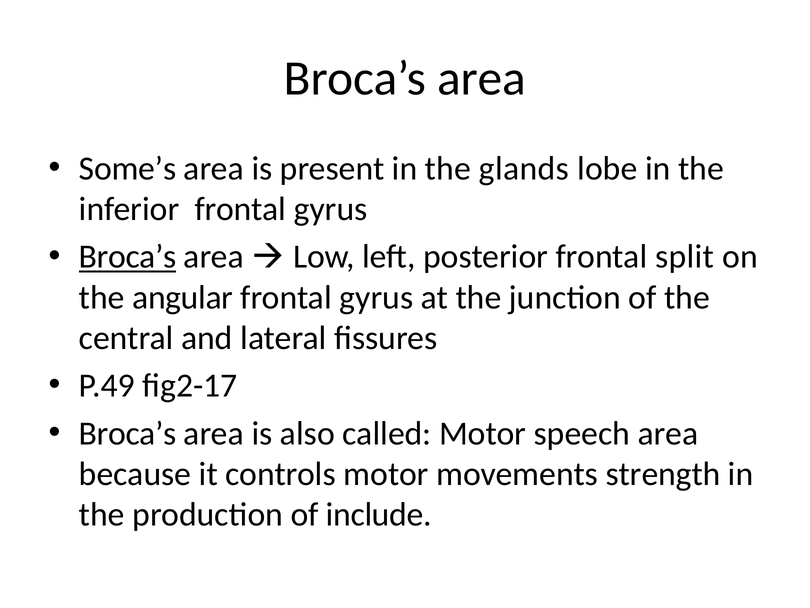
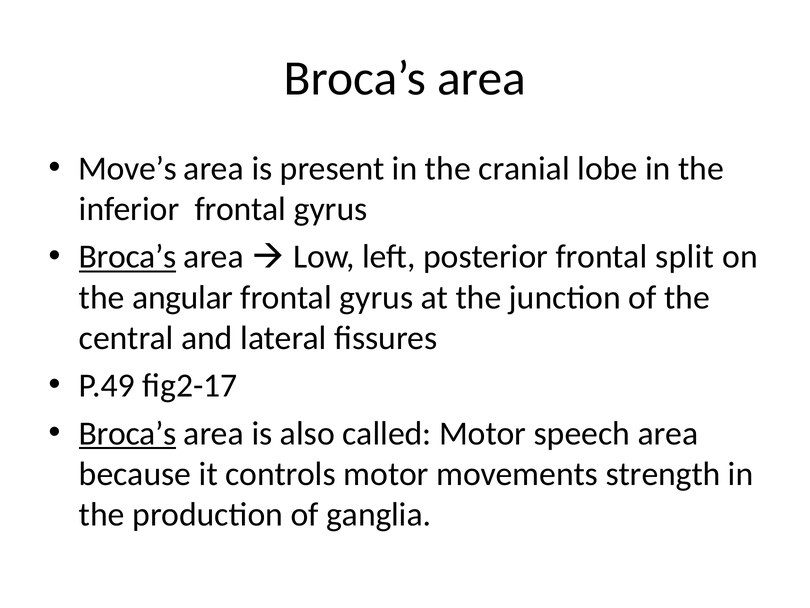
Some’s: Some’s -> Move’s (128, 168)
glands: glands -> cranial (524, 168)
Broca’s underline: none -> present (128, 433)
include: include -> ganglia (379, 514)
